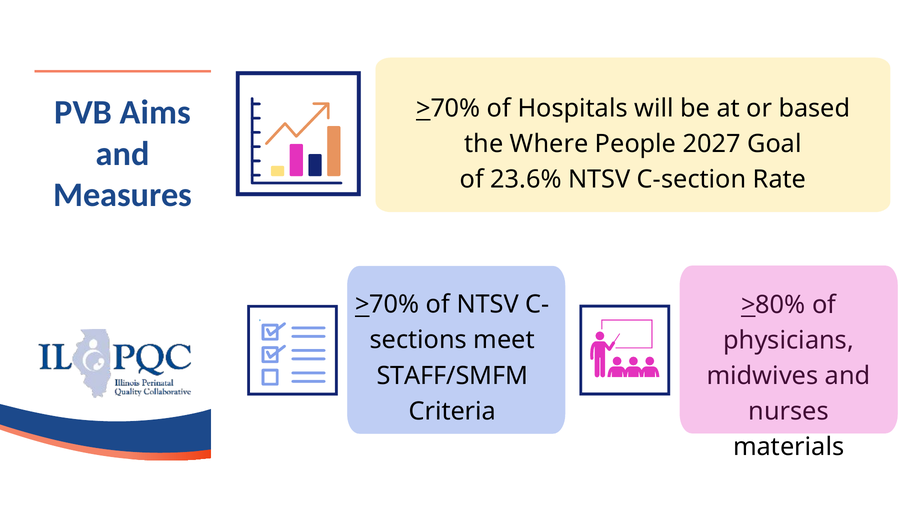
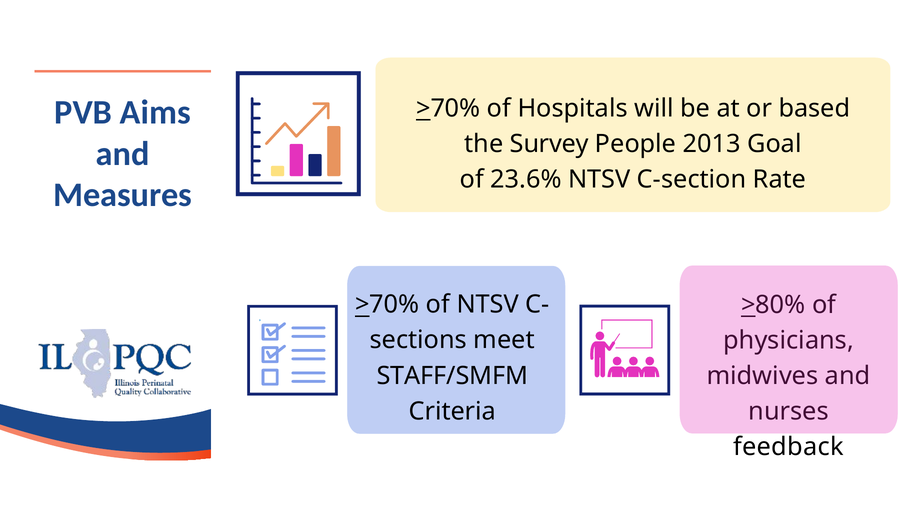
Where: Where -> Survey (549, 144)
2027: 2027 -> 2013 (712, 144)
materials: materials -> feedback (788, 447)
